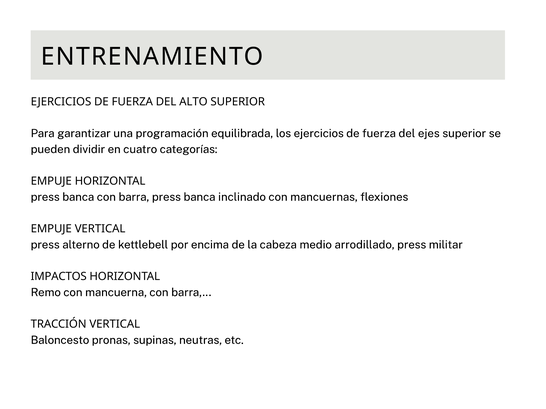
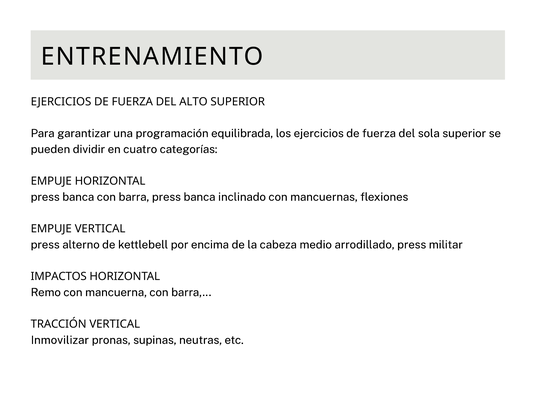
ejes: ejes -> sola (429, 134)
Baloncesto: Baloncesto -> Inmovilizar (60, 341)
